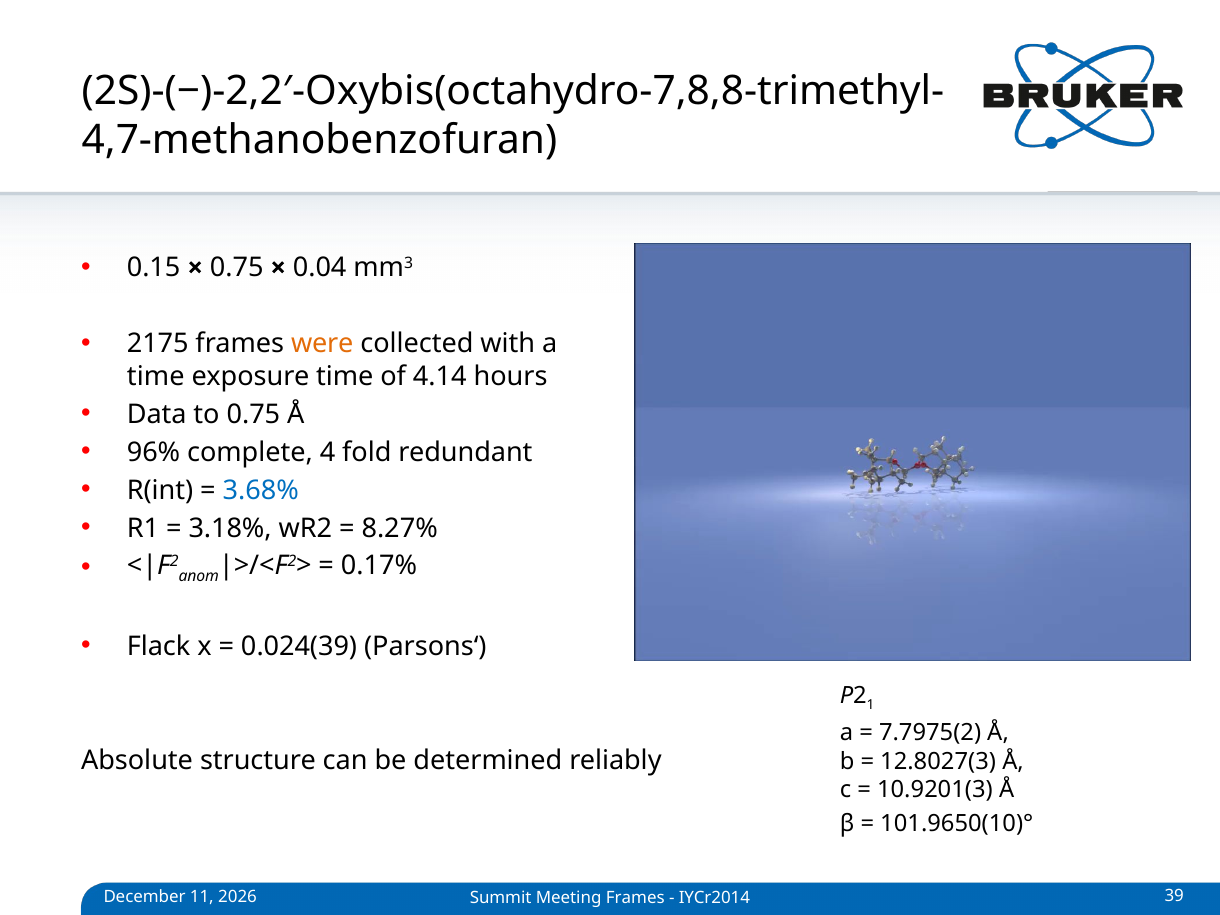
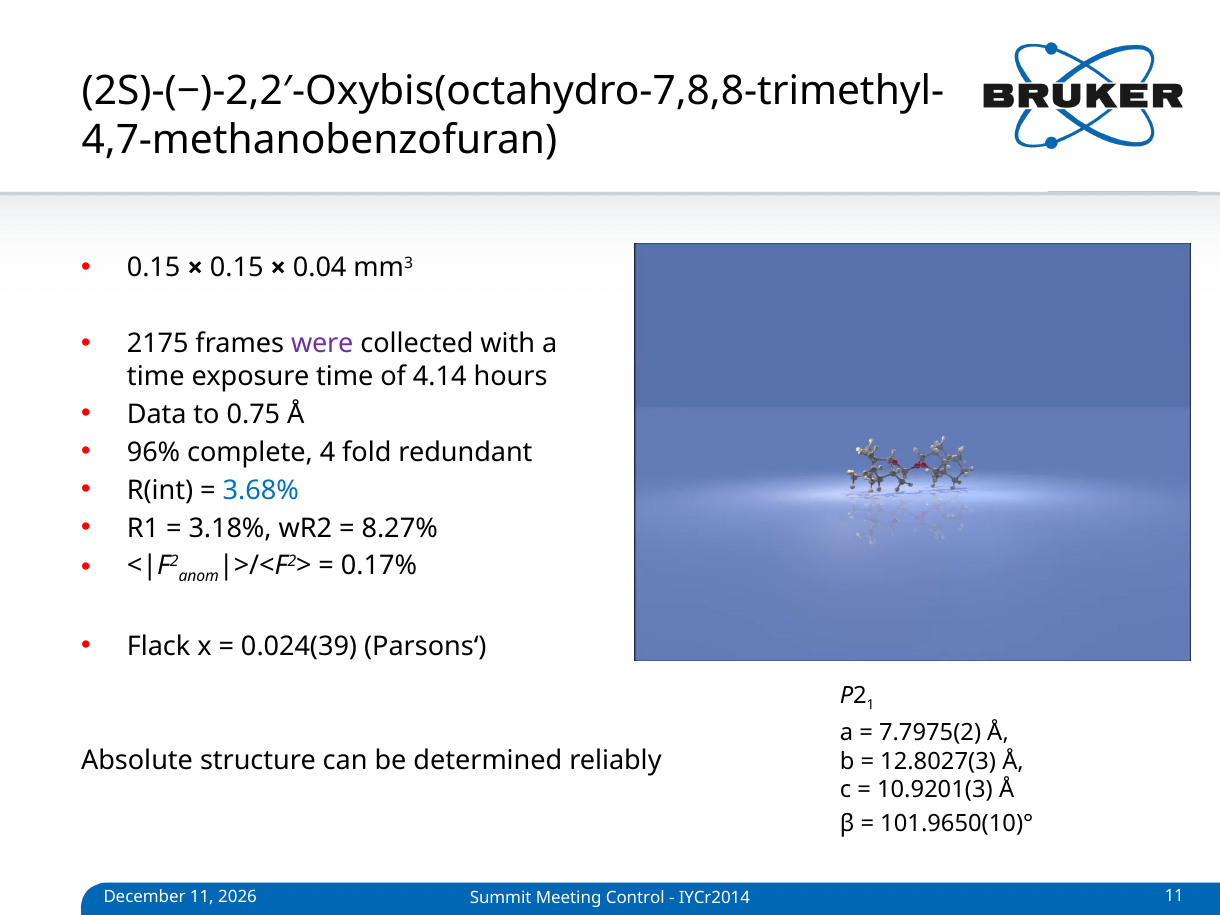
0.75: 0.75 -> 0.15 (237, 268)
were colour: orange -> purple (322, 344)
39: 39 -> 11 (1174, 896)
Meeting Frames: Frames -> Control (635, 898)
